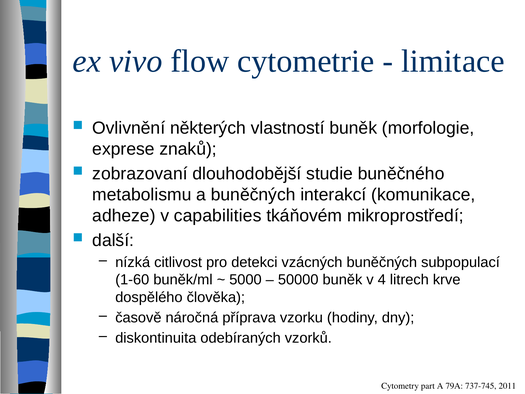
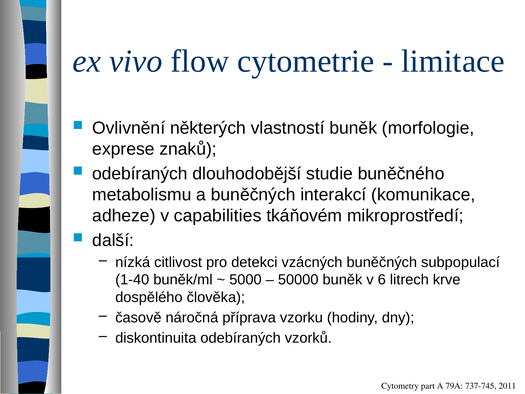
zobrazovaní: zobrazovaní -> odebíraných (140, 174)
1-60: 1-60 -> 1-40 (132, 280)
4: 4 -> 6 (382, 280)
